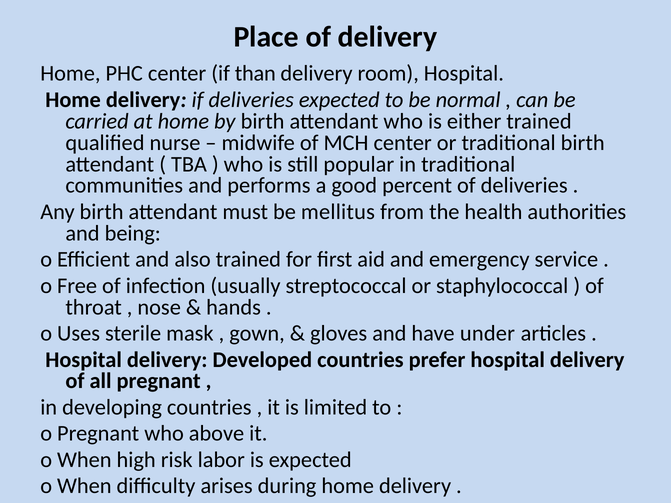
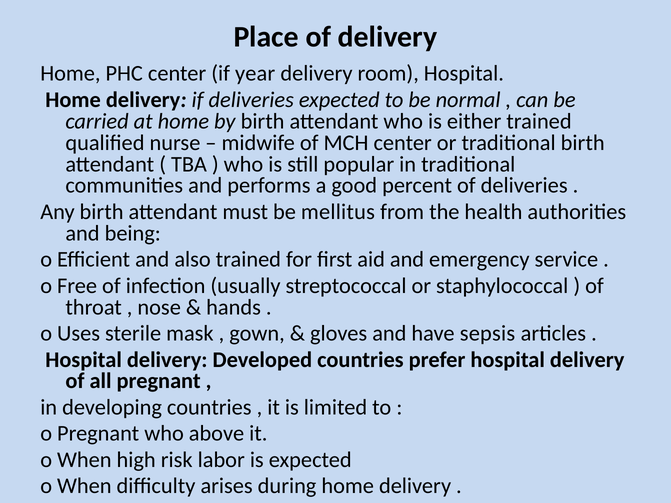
than: than -> year (255, 74)
under: under -> sepsis (487, 334)
